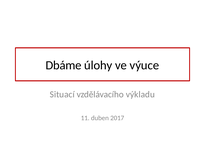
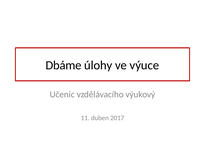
Situací: Situací -> Učenic (62, 94)
výkladu: výkladu -> výukový (140, 94)
